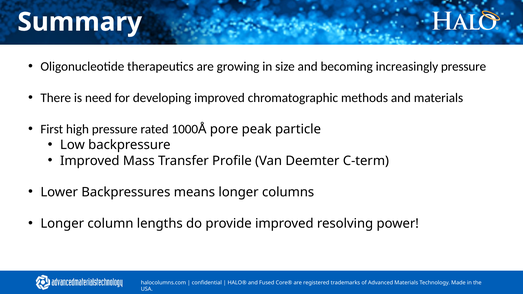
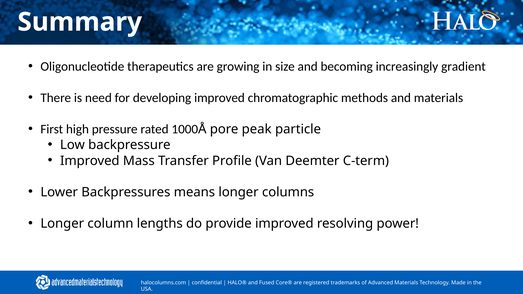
increasingly pressure: pressure -> gradient (463, 67)
